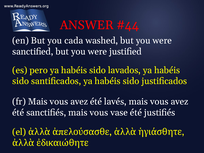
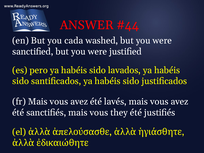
vase: vase -> they (119, 113)
